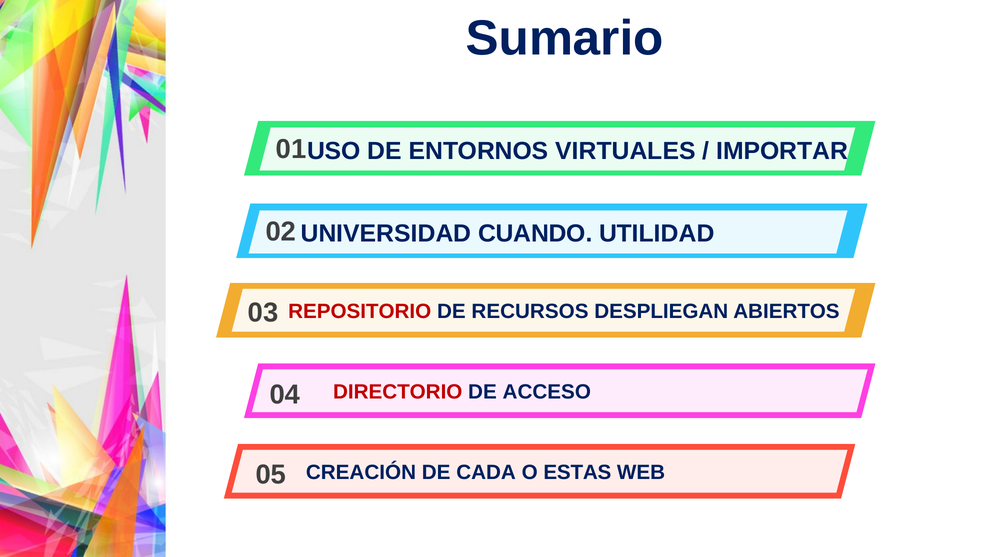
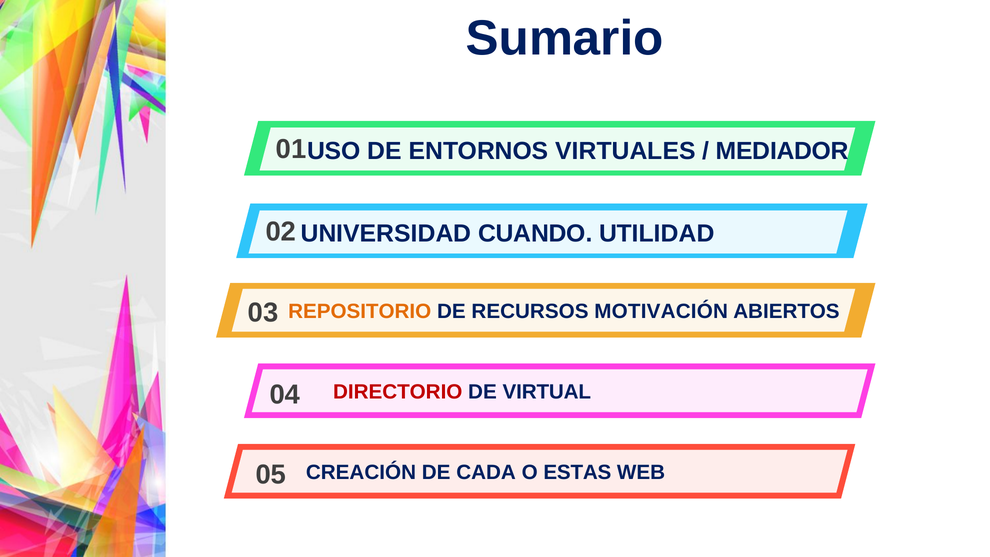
IMPORTAR: IMPORTAR -> MEDIADOR (782, 151)
REPOSITORIO colour: red -> orange (360, 311)
DESPLIEGAN: DESPLIEGAN -> MOTIVACIÓN (661, 311)
ACCESO: ACCESO -> VIRTUAL (547, 392)
